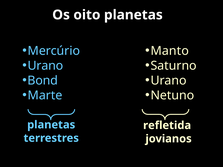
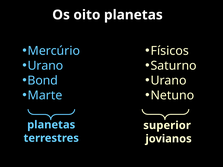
Manto: Manto -> Físicos (170, 51)
refletida: refletida -> superior (167, 126)
